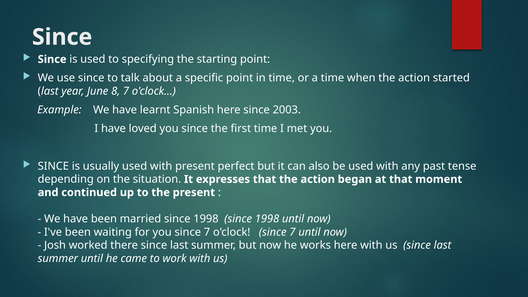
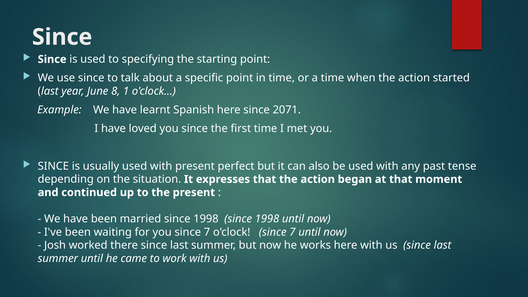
8 7: 7 -> 1 (126, 91)
2003: 2003 -> 2071 (287, 110)
